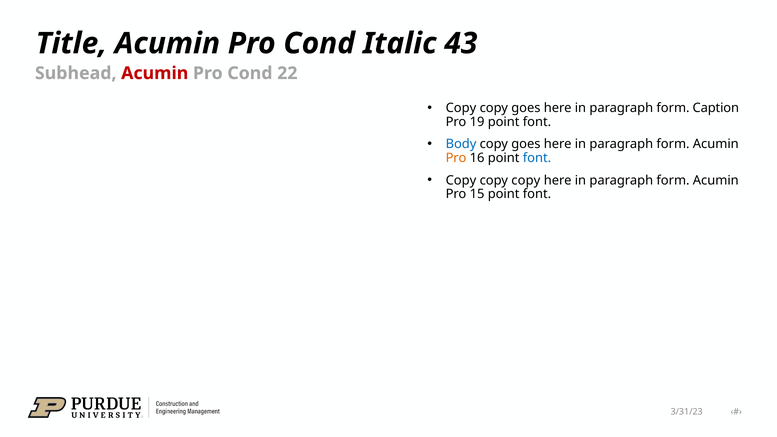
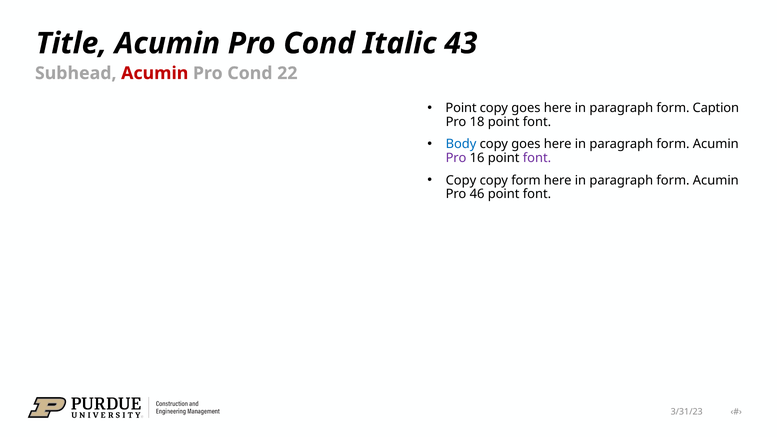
Copy: Copy -> Point (461, 108)
19: 19 -> 18 (477, 122)
Pro colour: orange -> purple (456, 158)
font colour: blue -> purple (537, 158)
copy: copy -> form (526, 180)
15: 15 -> 46 (477, 194)
